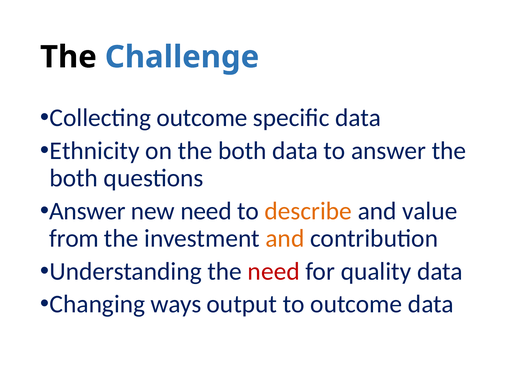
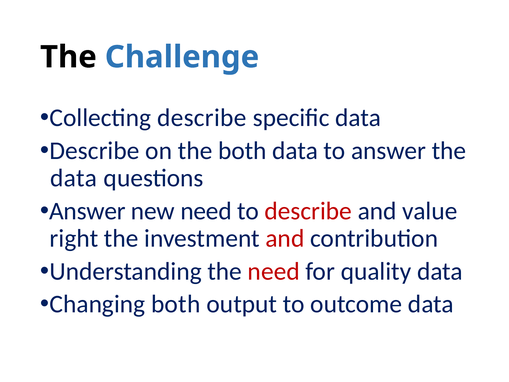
Collecting outcome: outcome -> describe (202, 118)
Ethnicity: Ethnicity -> Describe (95, 151)
both: both -> data (74, 178)
describe colour: orange -> red (308, 211)
from: from -> right (74, 238)
and colour: orange -> red (285, 238)
Changing ways: ways -> both (176, 304)
